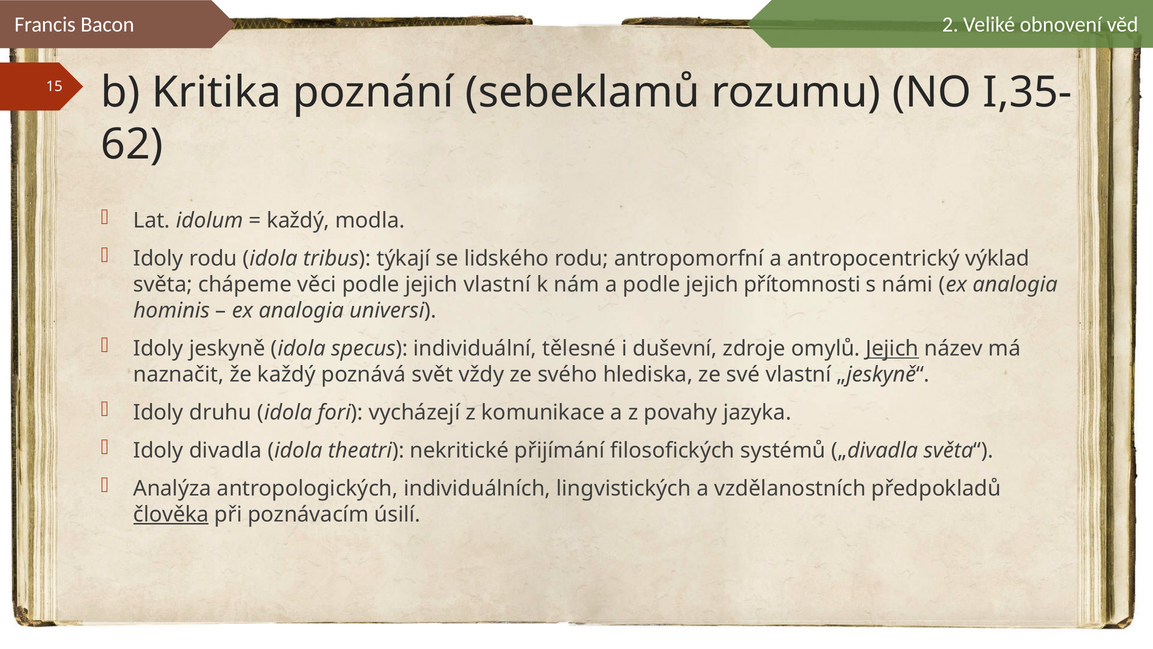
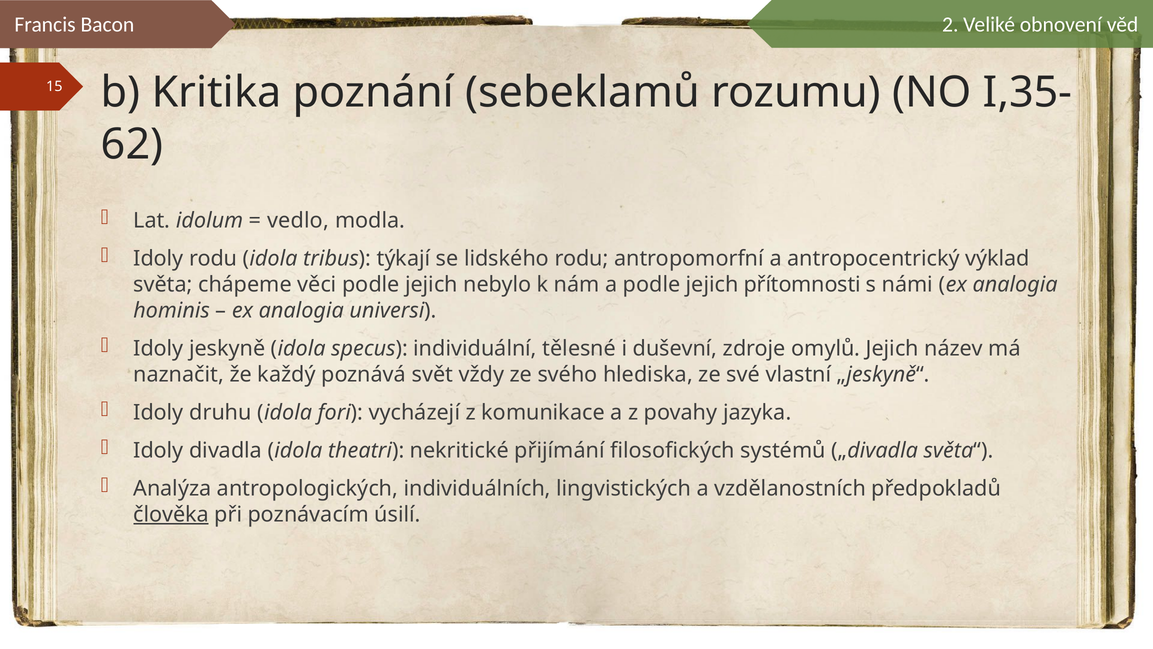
každý: každý -> vedlo (298, 221)
jejich vlastní: vlastní -> nebylo (497, 284)
Jejich underline: present -> none (892, 348)
